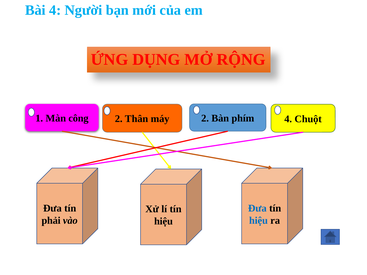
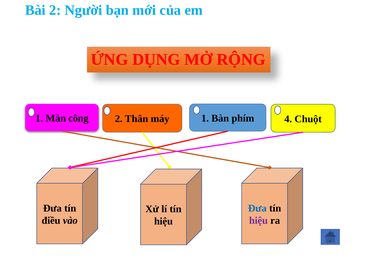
Bài 4: 4 -> 2 (55, 10)
máy 2: 2 -> 1 (205, 118)
phải: phải -> điều (51, 221)
hiệu colour: blue -> purple (258, 221)
